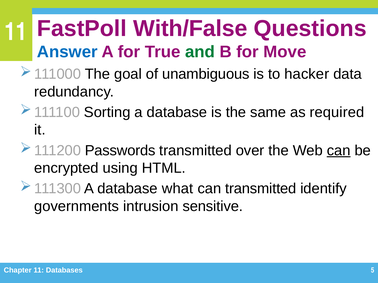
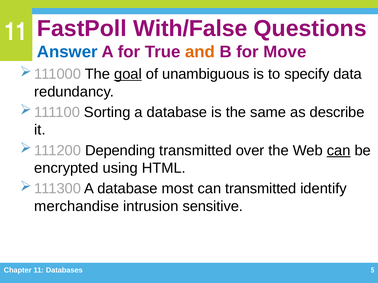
and colour: green -> orange (200, 52)
goal underline: none -> present (128, 74)
hacker: hacker -> specify (307, 74)
required: required -> describe (337, 112)
Passwords: Passwords -> Depending (120, 151)
what: what -> most (178, 189)
governments: governments -> merchandise (77, 207)
